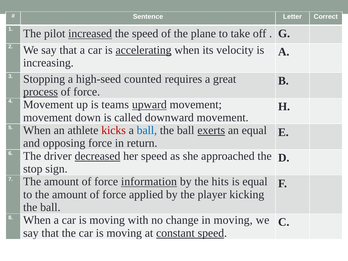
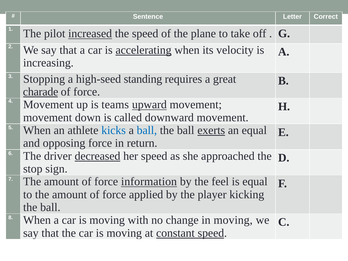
counted: counted -> standing (143, 79)
process: process -> charade (41, 92)
kicks colour: red -> blue (114, 130)
hits: hits -> feel (220, 182)
